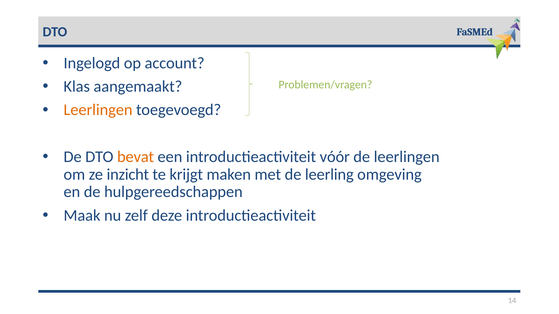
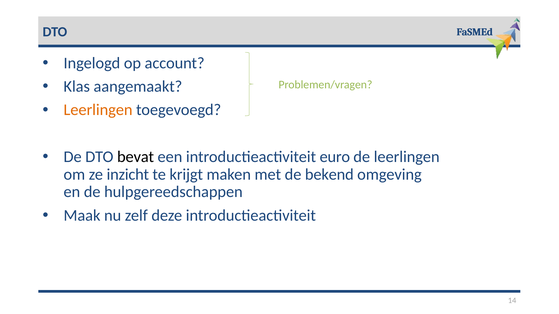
bevat colour: orange -> black (136, 157)
vóór: vóór -> euro (335, 157)
leerling: leerling -> bekend (329, 175)
